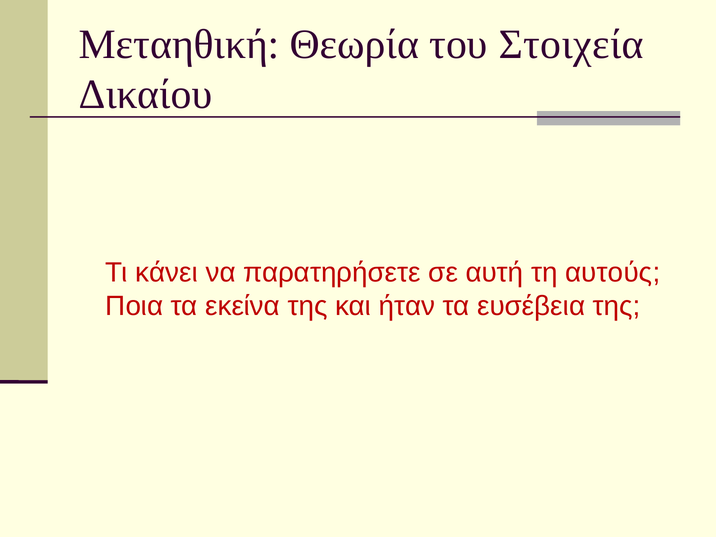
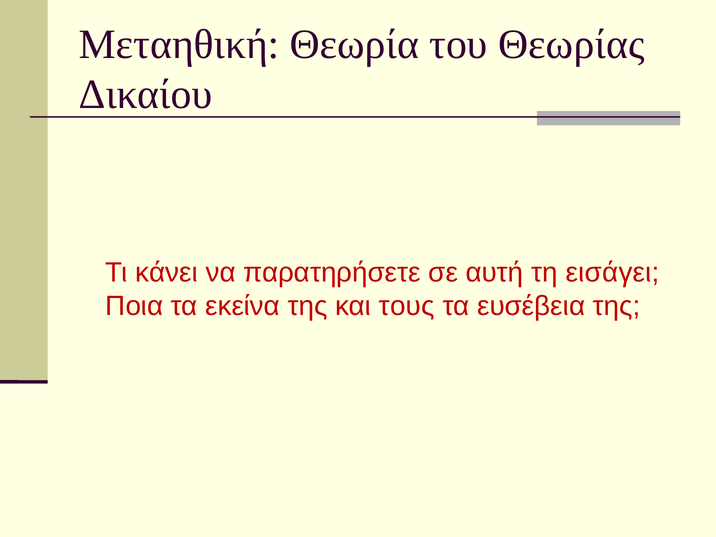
Στοιχεία: Στοιχεία -> Θεωρίας (571, 44)
αυτούς: αυτούς -> εισάγει (613, 273)
ήταν: ήταν -> τους (407, 306)
